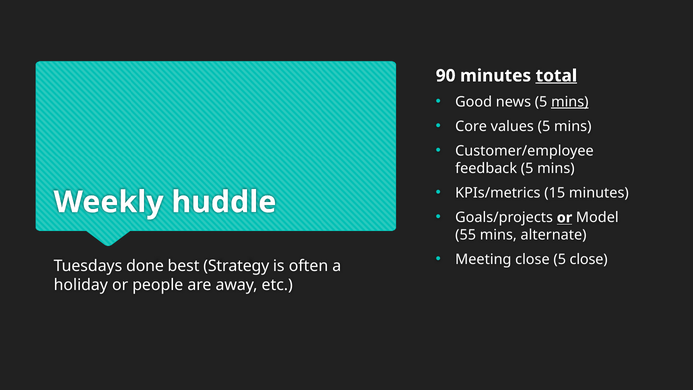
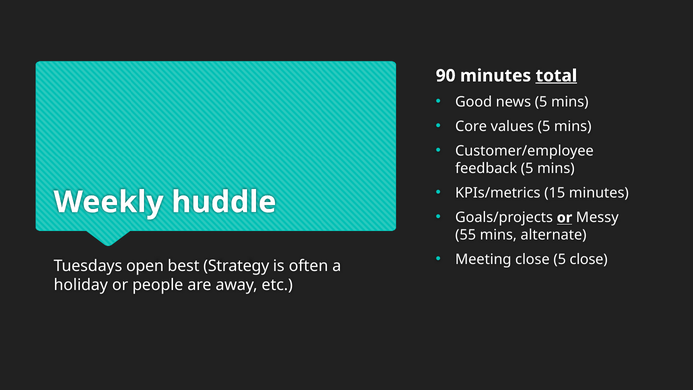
mins underline: present -> none (570, 102)
Model: Model -> Messy (597, 217)
done: done -> open (145, 266)
